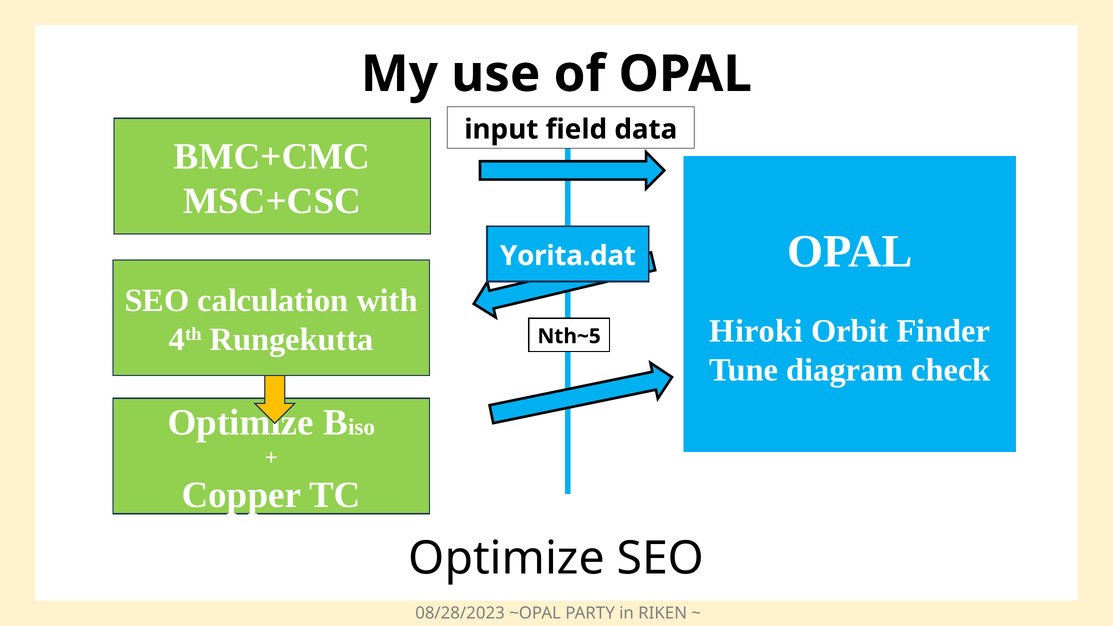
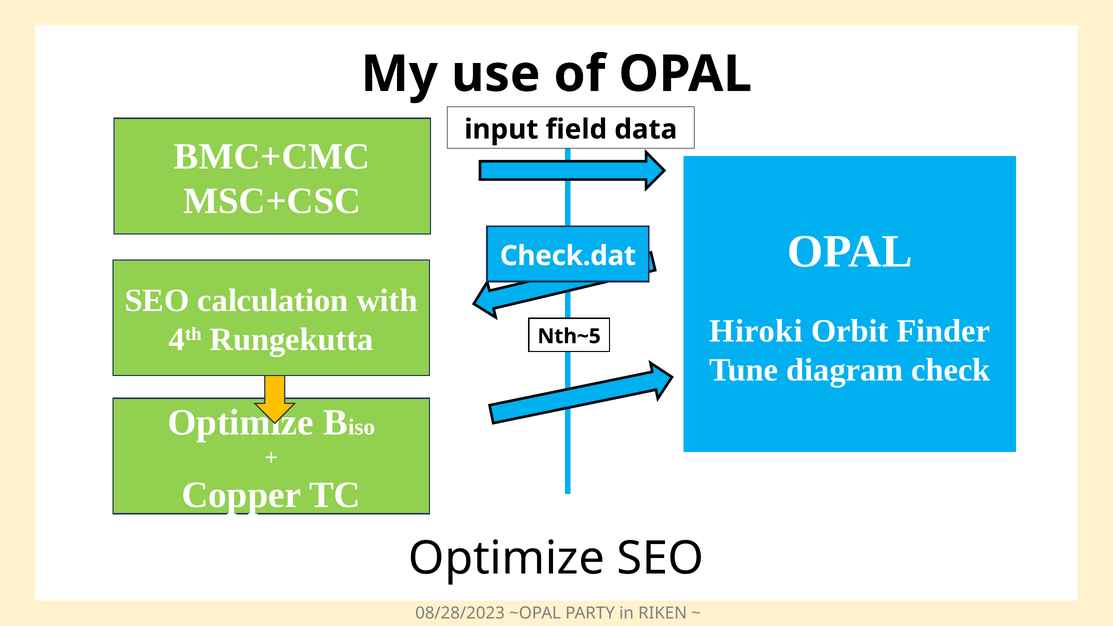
Yorita.dat: Yorita.dat -> Check.dat (568, 256)
